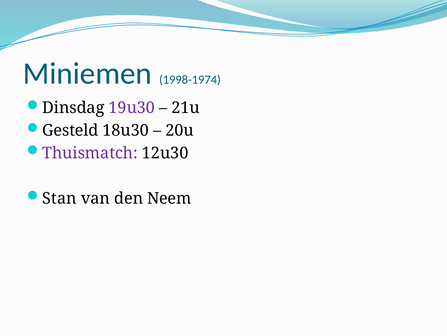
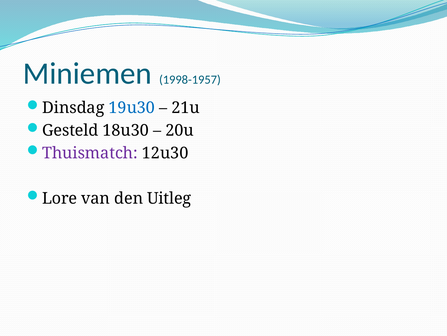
1998-1974: 1998-1974 -> 1998-1957 (190, 79)
19u30 colour: purple -> blue (132, 108)
Stan: Stan -> Lore (60, 198)
Neem: Neem -> Uitleg (169, 198)
